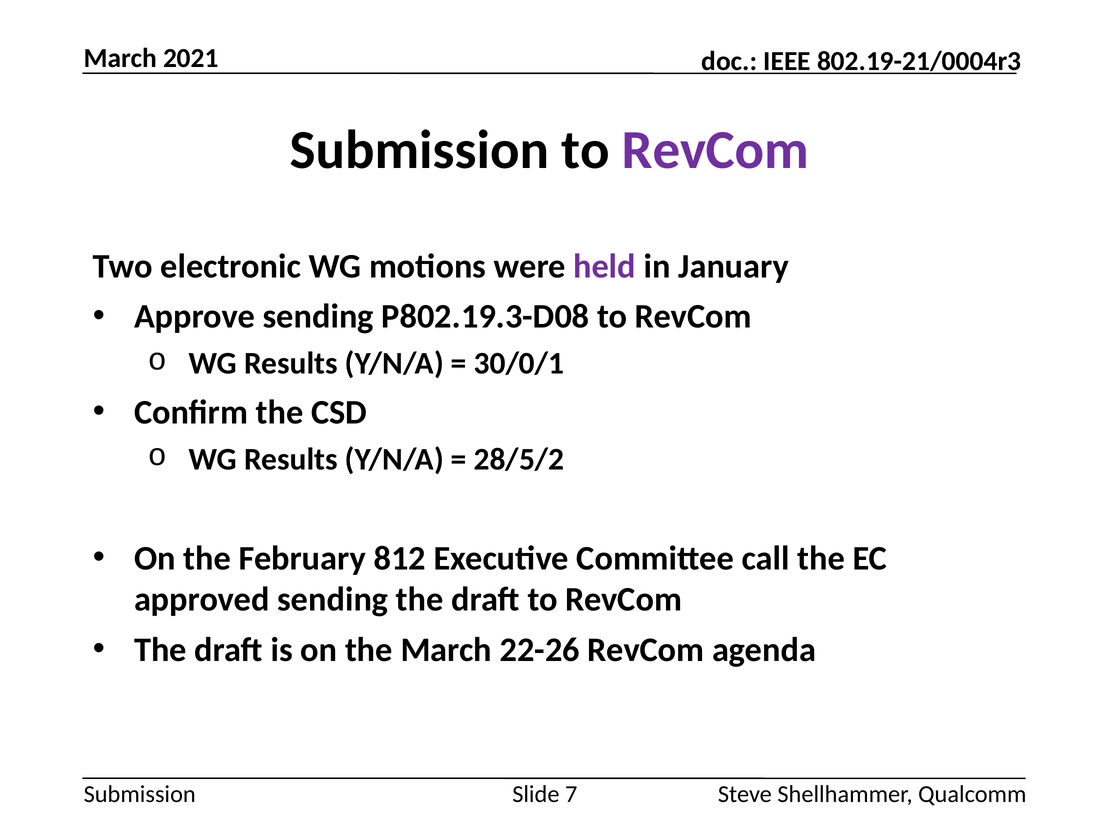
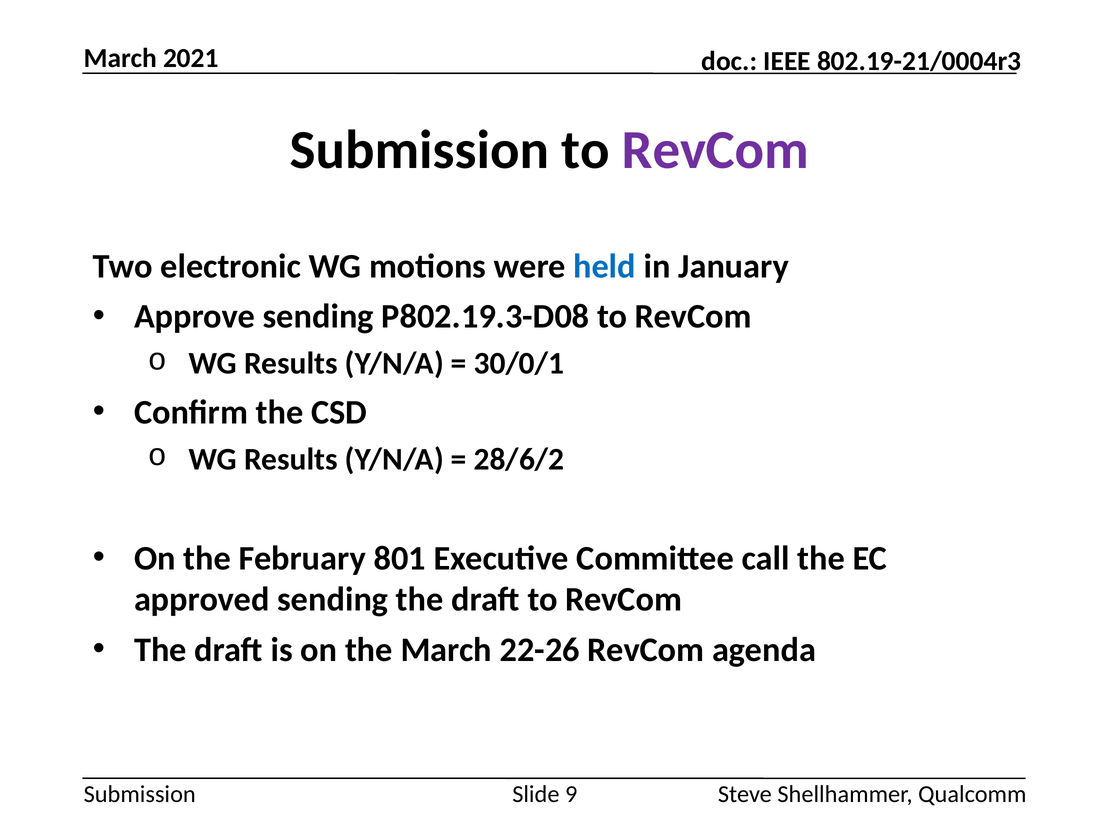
held colour: purple -> blue (605, 266)
28/5/2: 28/5/2 -> 28/6/2 (519, 459)
812: 812 -> 801 (400, 559)
7: 7 -> 9 (571, 795)
